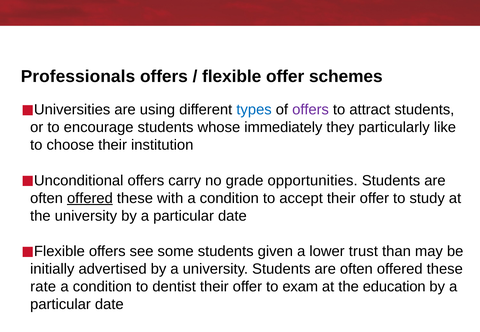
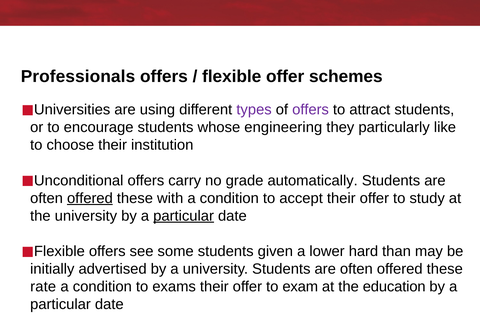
types colour: blue -> purple (254, 110)
immediately: immediately -> engineering (283, 127)
opportunities: opportunities -> automatically (313, 181)
particular underline: none -> present (184, 216)
trust: trust -> hard (363, 252)
dentist: dentist -> exams (174, 287)
